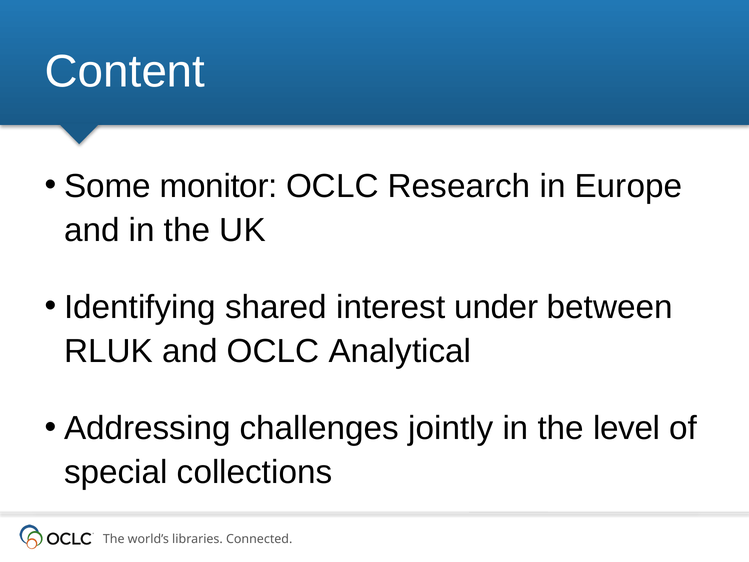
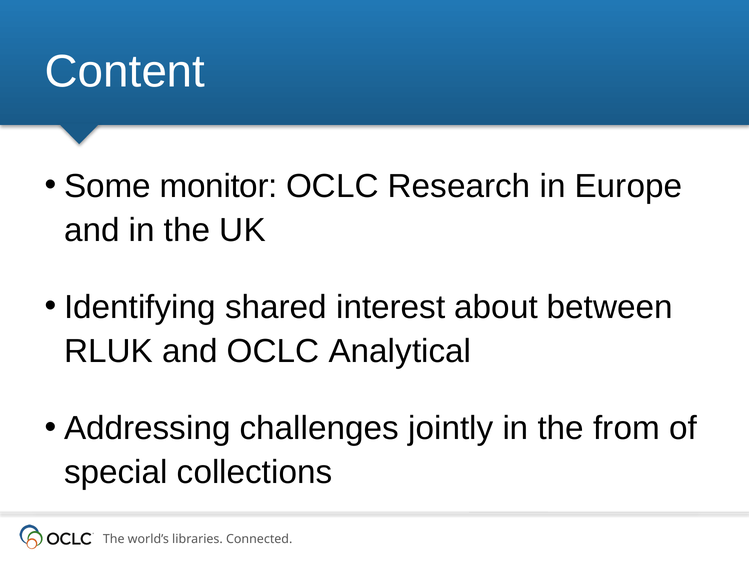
under: under -> about (496, 307)
level: level -> from (627, 428)
